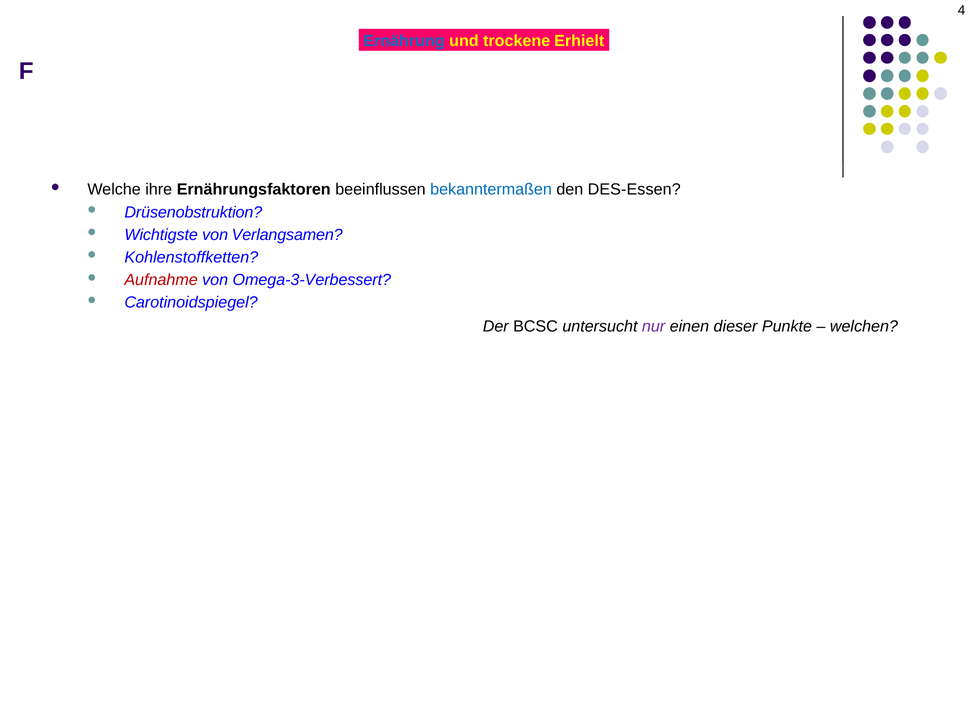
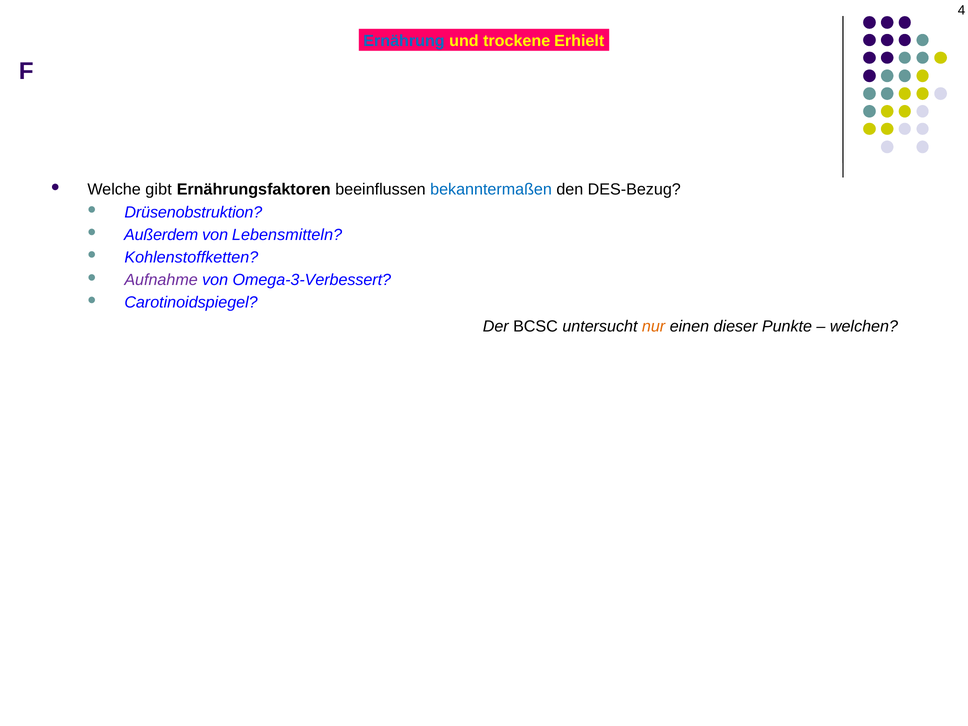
ihre: ihre -> gibt (159, 190)
DES-Essen: DES-Essen -> DES-Bezug (634, 190)
Wichtigste: Wichtigste -> Außerdem (161, 235)
Verlangsamen: Verlangsamen -> Lebensmitteln (287, 235)
Aufnahme colour: red -> purple (161, 280)
nur colour: purple -> orange (654, 326)
